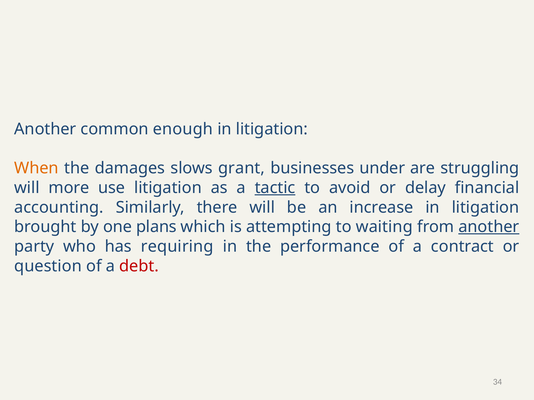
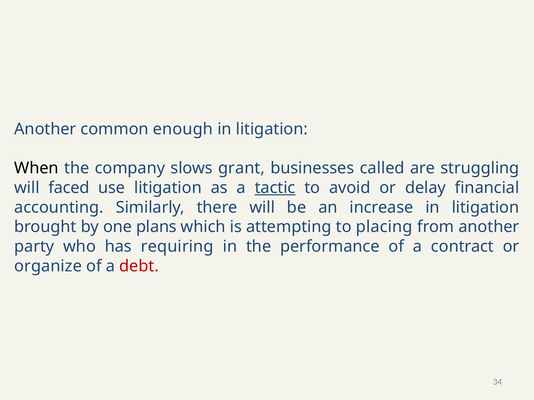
When colour: orange -> black (36, 168)
damages: damages -> company (130, 168)
under: under -> called (382, 168)
more: more -> faced (69, 188)
waiting: waiting -> placing (384, 227)
another underline: present -> none (489, 227)
question: question -> organize (48, 266)
